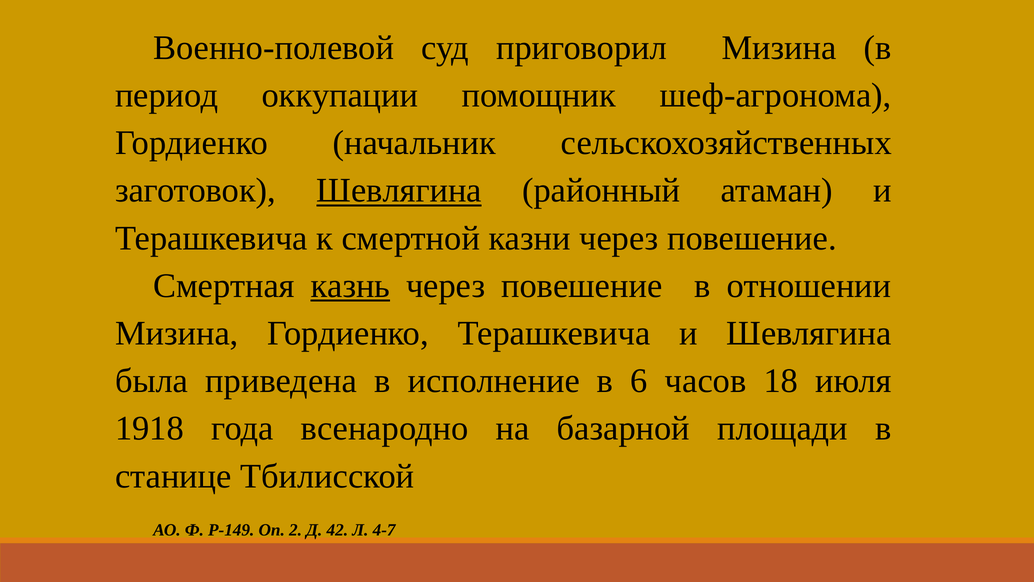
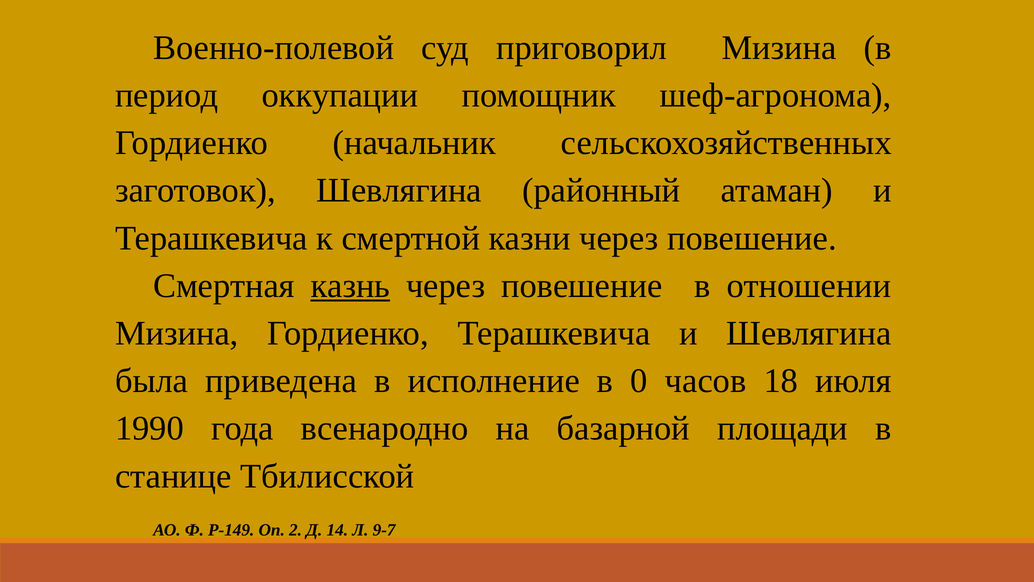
Шевлягина underline: present -> none (399, 190)
6: 6 -> 0 (639, 381)
1918: 1918 -> 1990 (149, 428)
42: 42 -> 14 (337, 529)
4-7: 4-7 -> 9-7 (384, 529)
